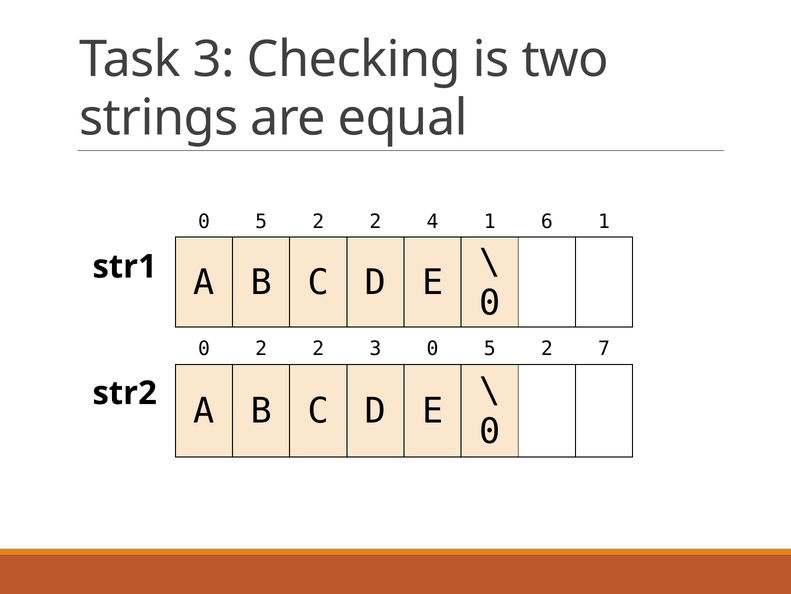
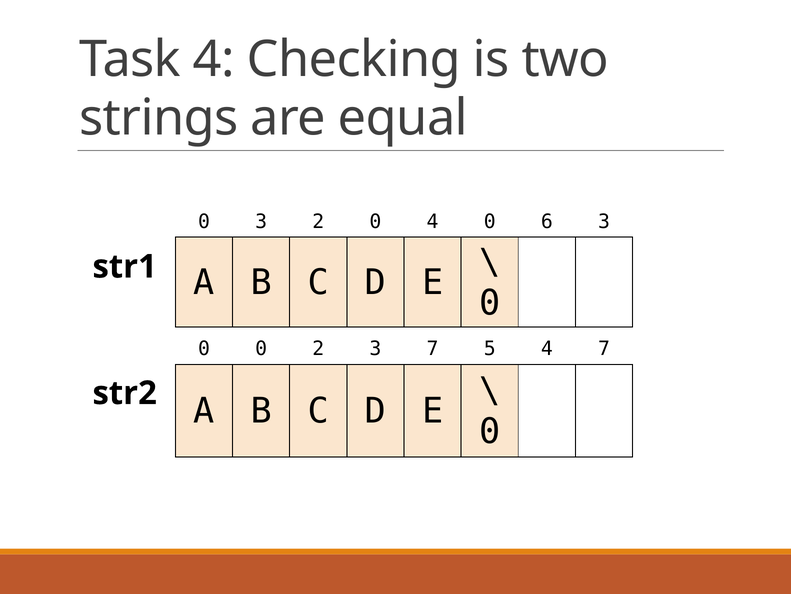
Task 3: 3 -> 4 (214, 60)
5: 5 -> 3 (261, 222)
2: 2 -> 0 (375, 222)
4 1: 1 -> 0 (490, 222)
6 1: 1 -> 3 (604, 222)
0 2: 2 -> 0 (261, 348)
3 0: 0 -> 7 (433, 348)
2: 2 -> 4 (547, 348)
